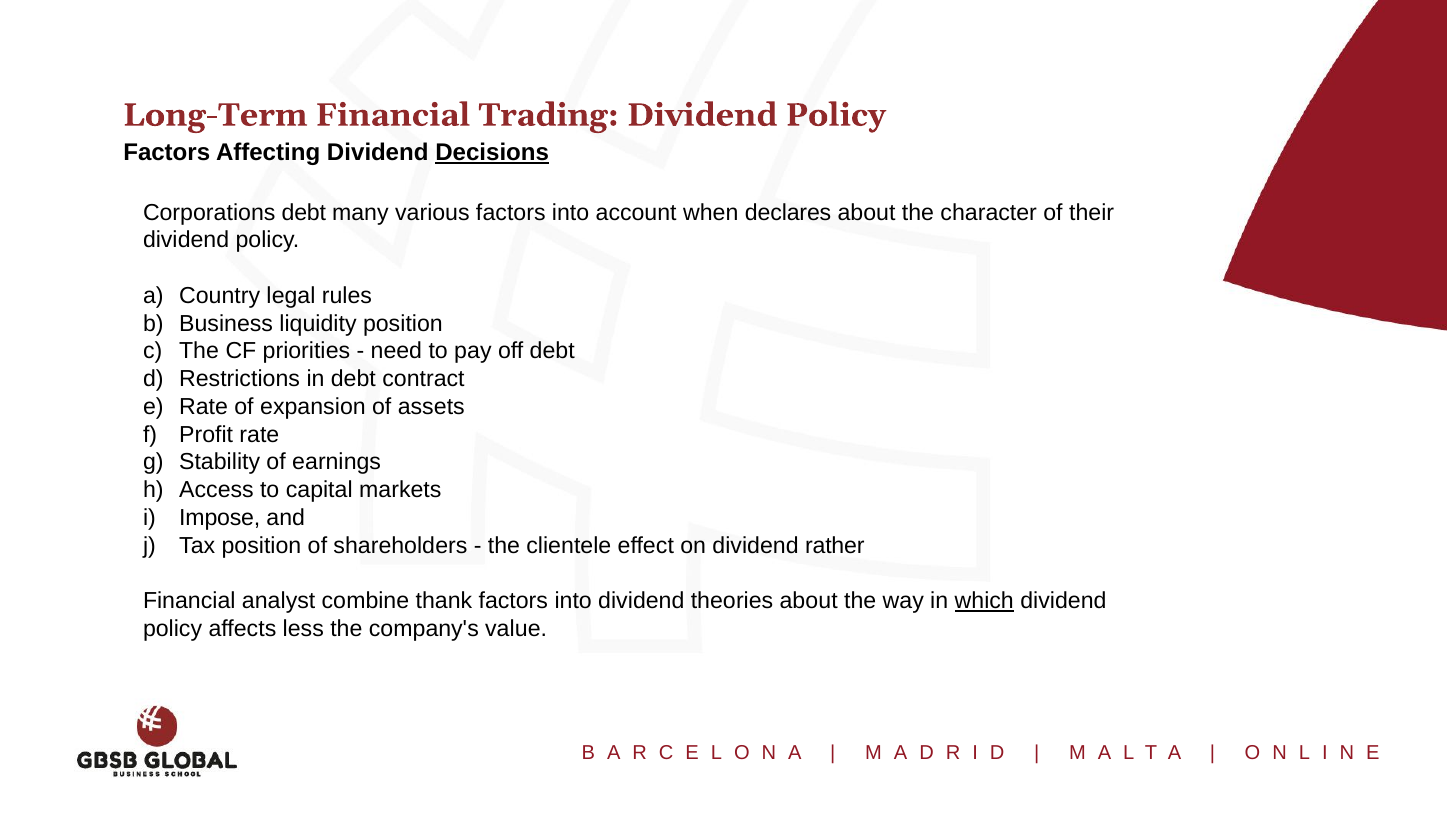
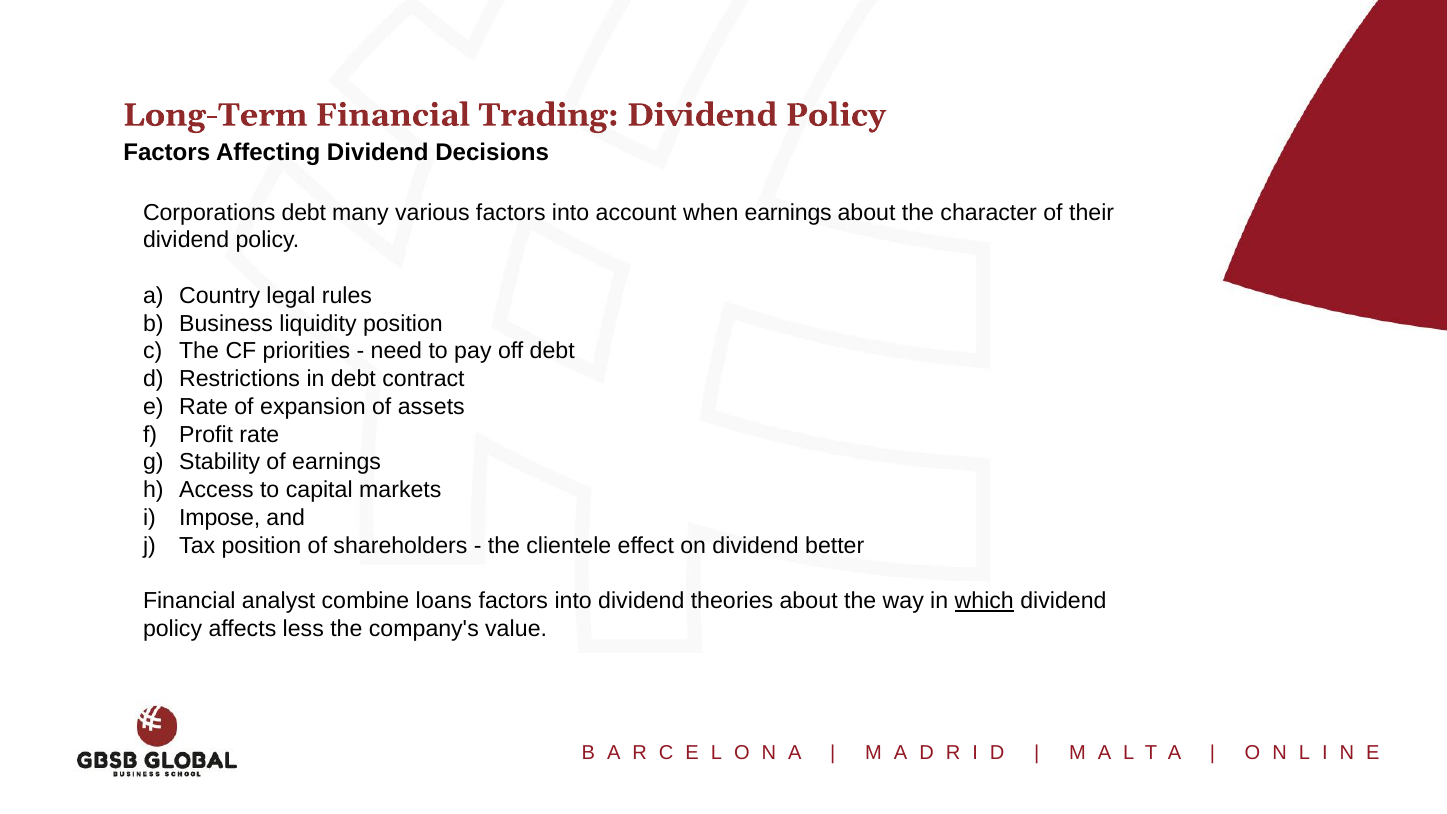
Decisions underline: present -> none (492, 152)
when declares: declares -> earnings (788, 213)
rather: rather -> better (835, 546)
thank: thank -> loans (444, 601)
